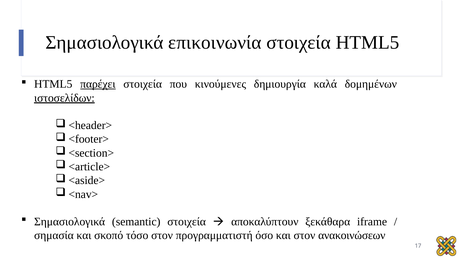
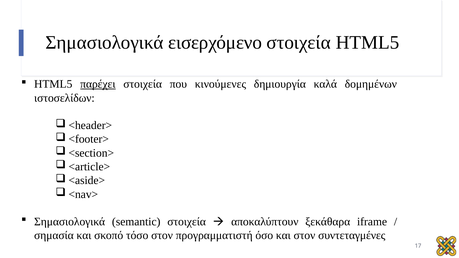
επικοινωνία: επικοινωνία -> εισερχόμενο (215, 43)
ιστοσελίδων underline: present -> none (64, 98)
ανακοινώσεων: ανακοινώσεων -> συντεταγμένες (352, 236)
